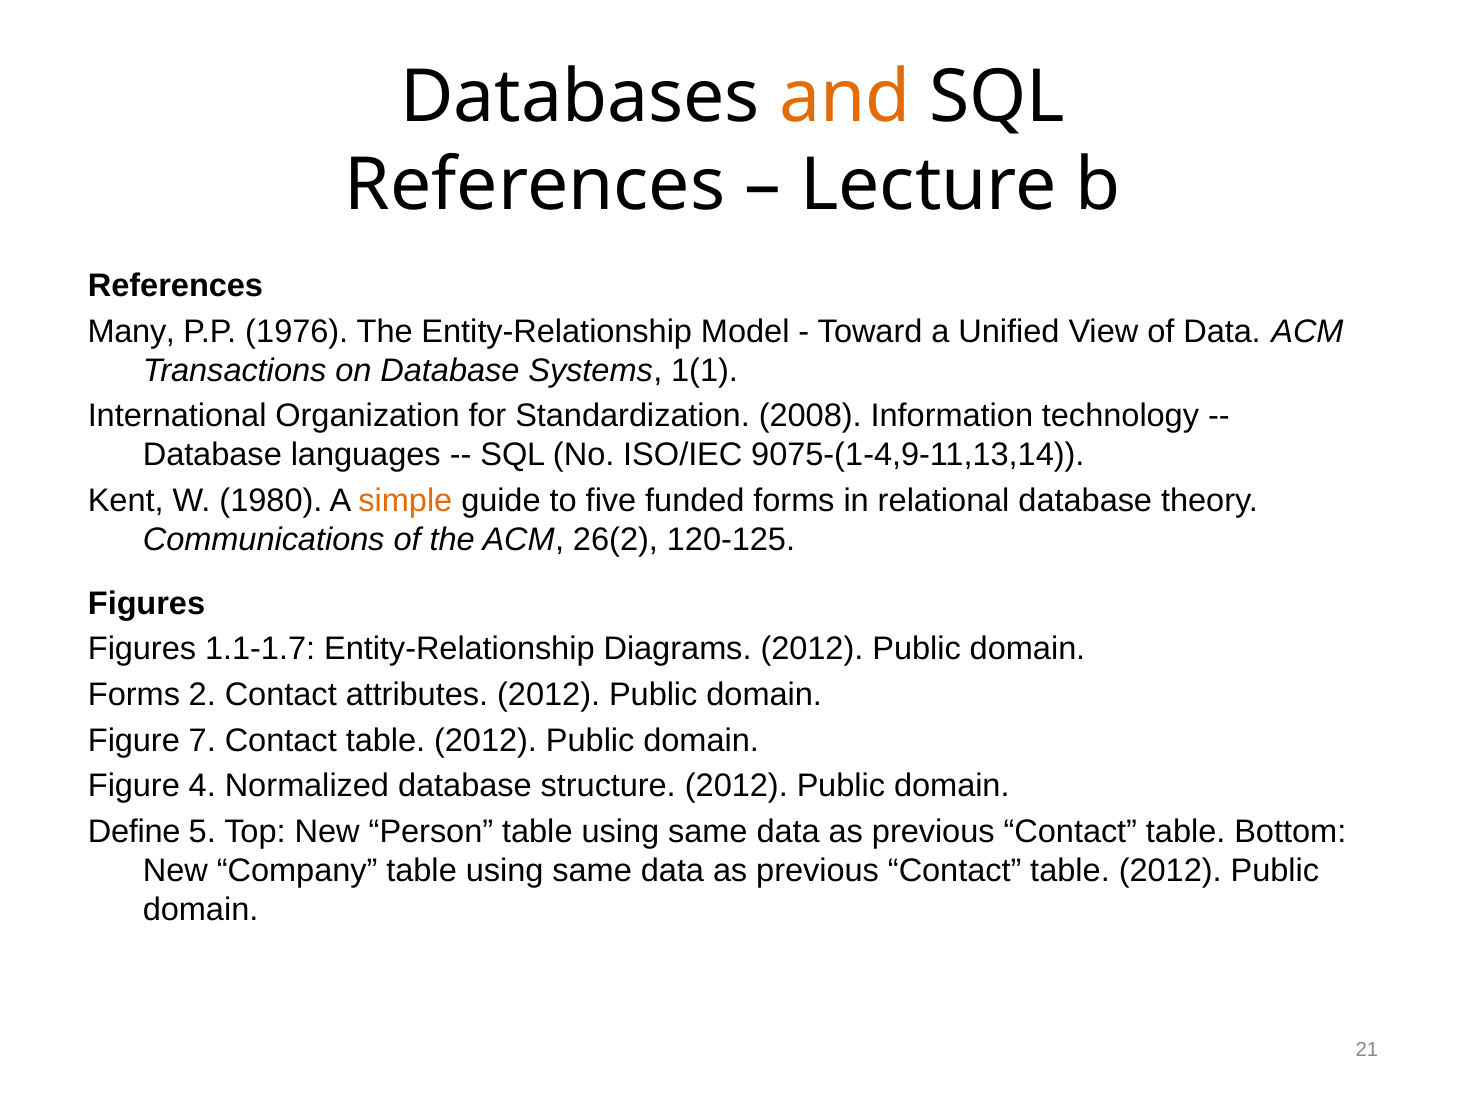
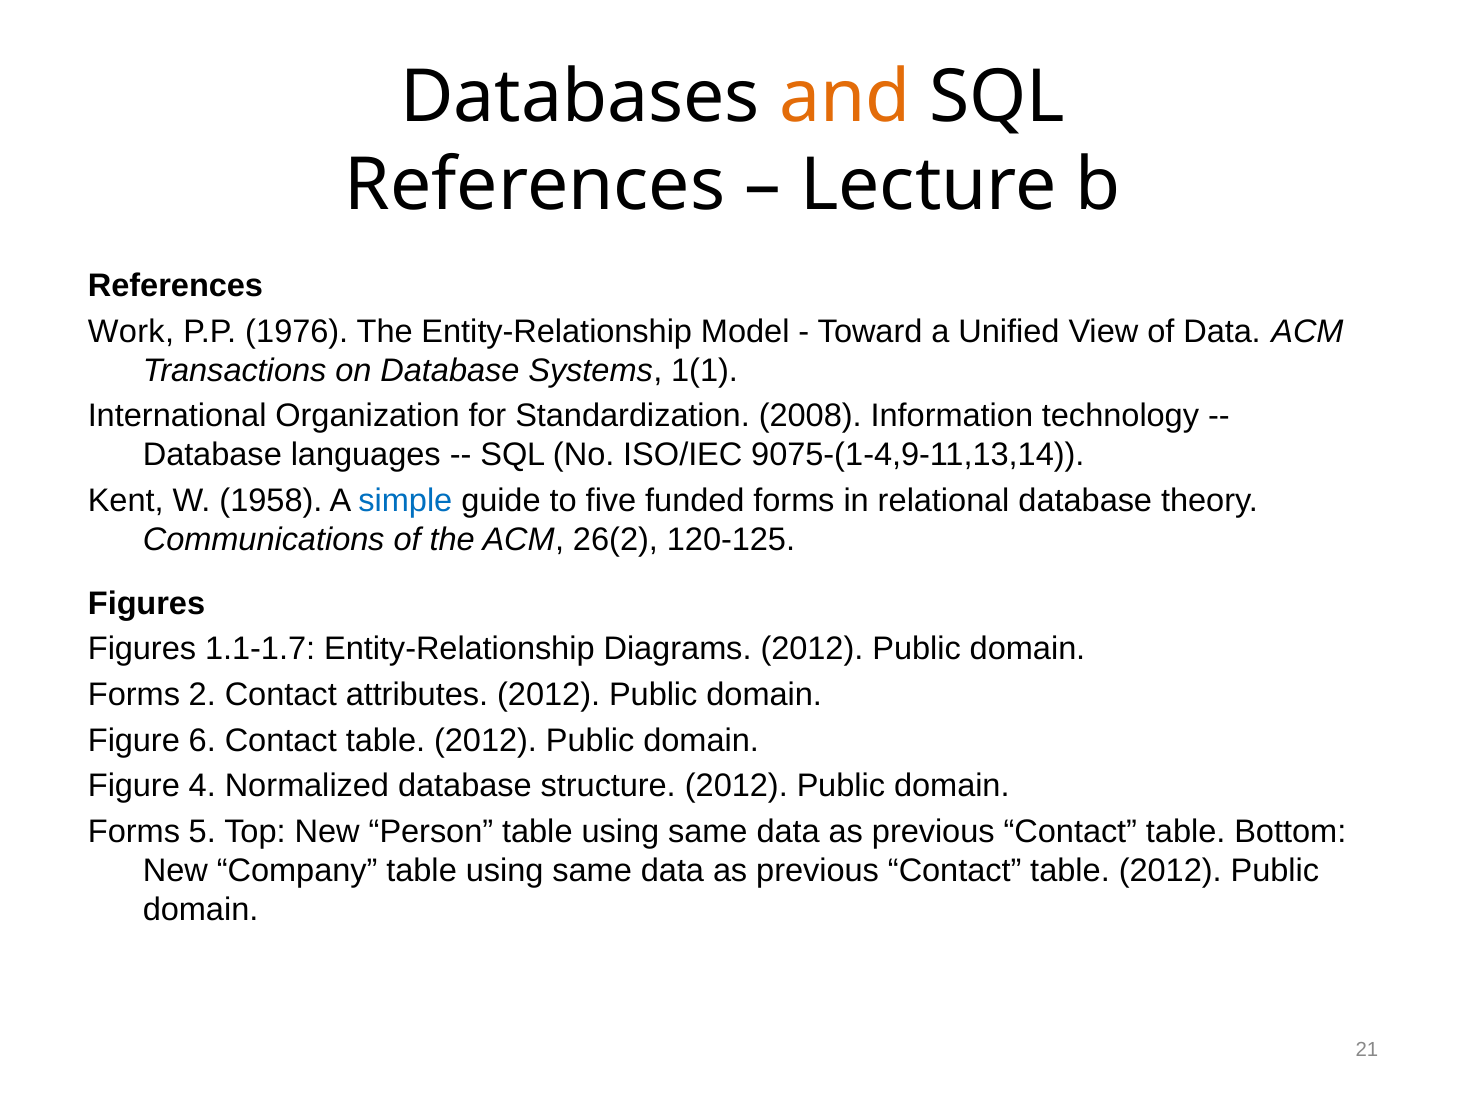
Many: Many -> Work (131, 331)
1980: 1980 -> 1958 (271, 501)
simple colour: orange -> blue (405, 501)
7: 7 -> 6 (202, 740)
Define: Define -> Forms (134, 831)
